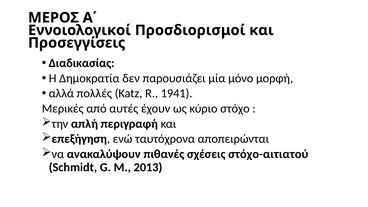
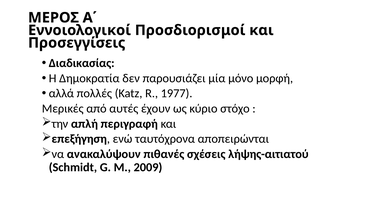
1941: 1941 -> 1977 (177, 93)
στόχο-αιτιατού: στόχο-αιτιατού -> λήψης-αιτιατού (268, 154)
2013: 2013 -> 2009 (148, 167)
